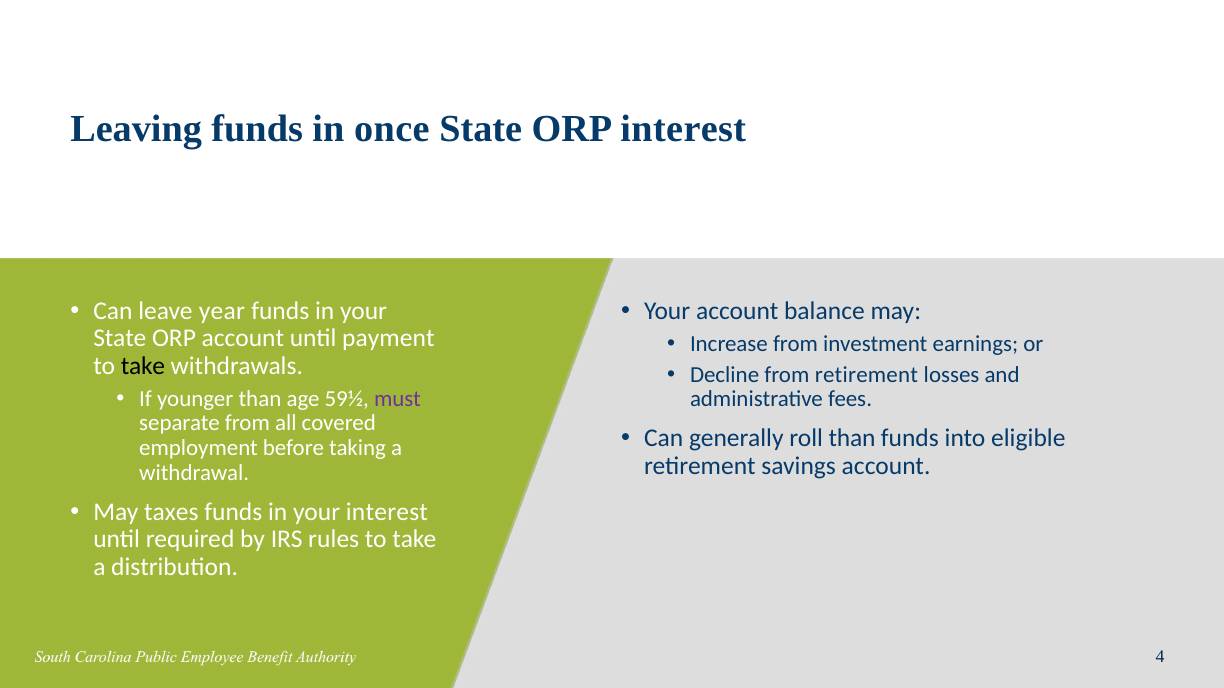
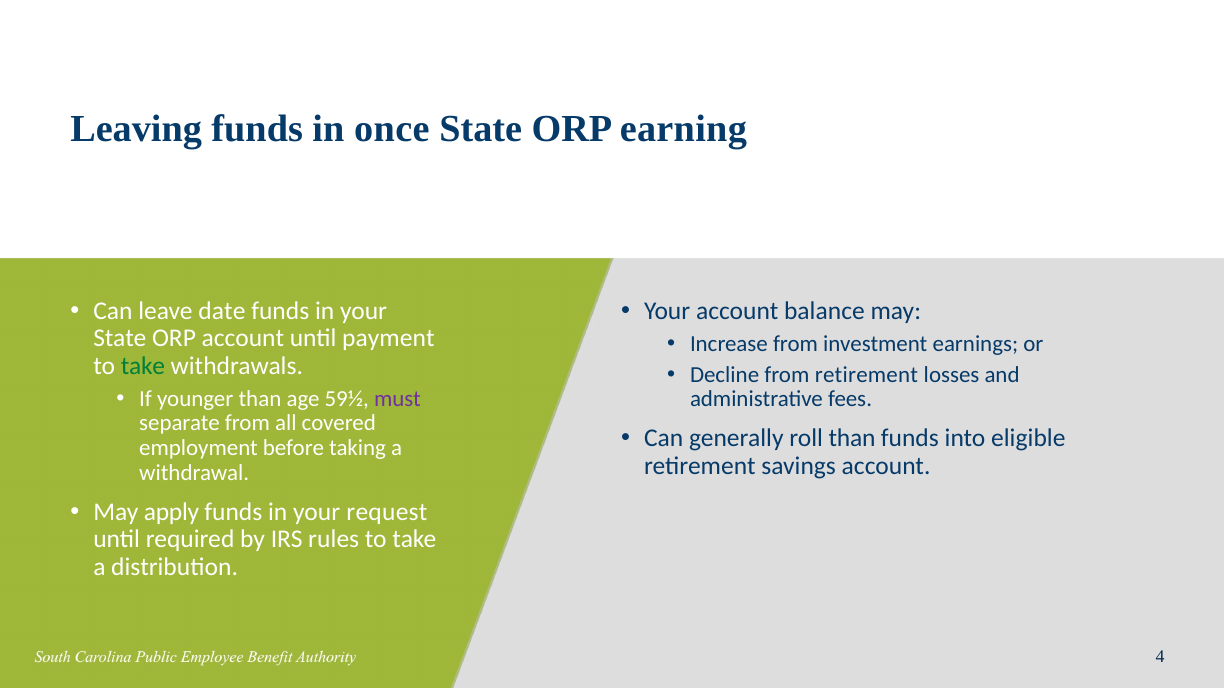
ORP interest: interest -> earning (683, 129)
year: year -> date (222, 311)
take colour: black -> green (143, 366)
taxes: taxes -> apply (172, 512)
your interest: interest -> request (387, 512)
